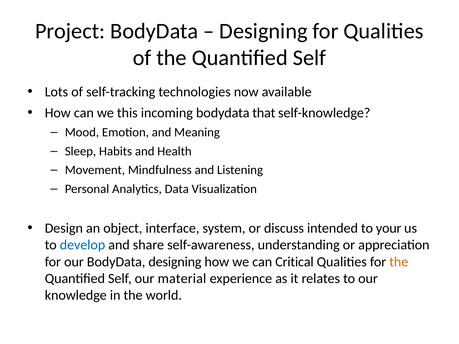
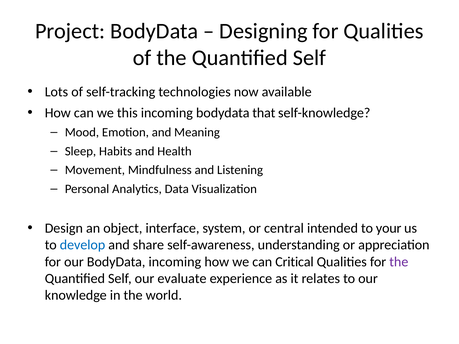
discuss: discuss -> central (284, 228)
BodyData designing: designing -> incoming (175, 262)
the colour: orange -> purple (399, 262)
material: material -> evaluate (182, 279)
